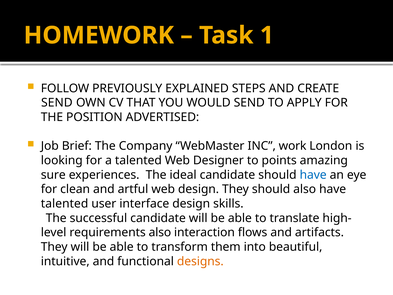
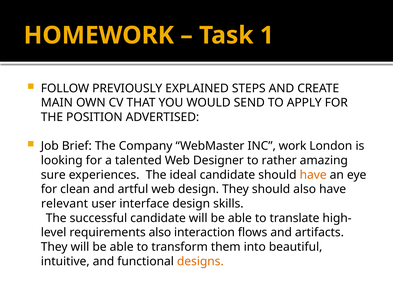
SEND: SEND -> MAIN (57, 103)
points: points -> rather (279, 160)
have colour: blue -> orange (313, 175)
talented: talented -> relevant (65, 204)
